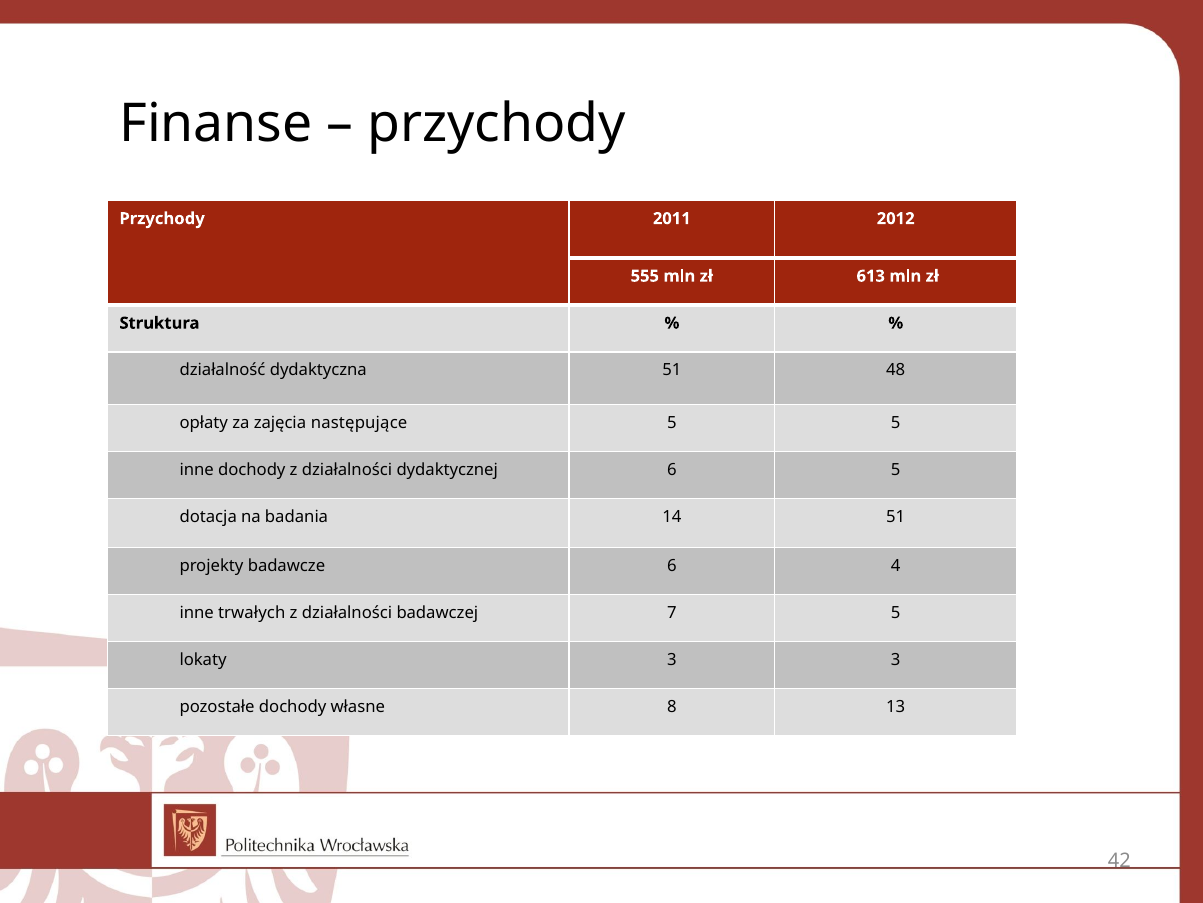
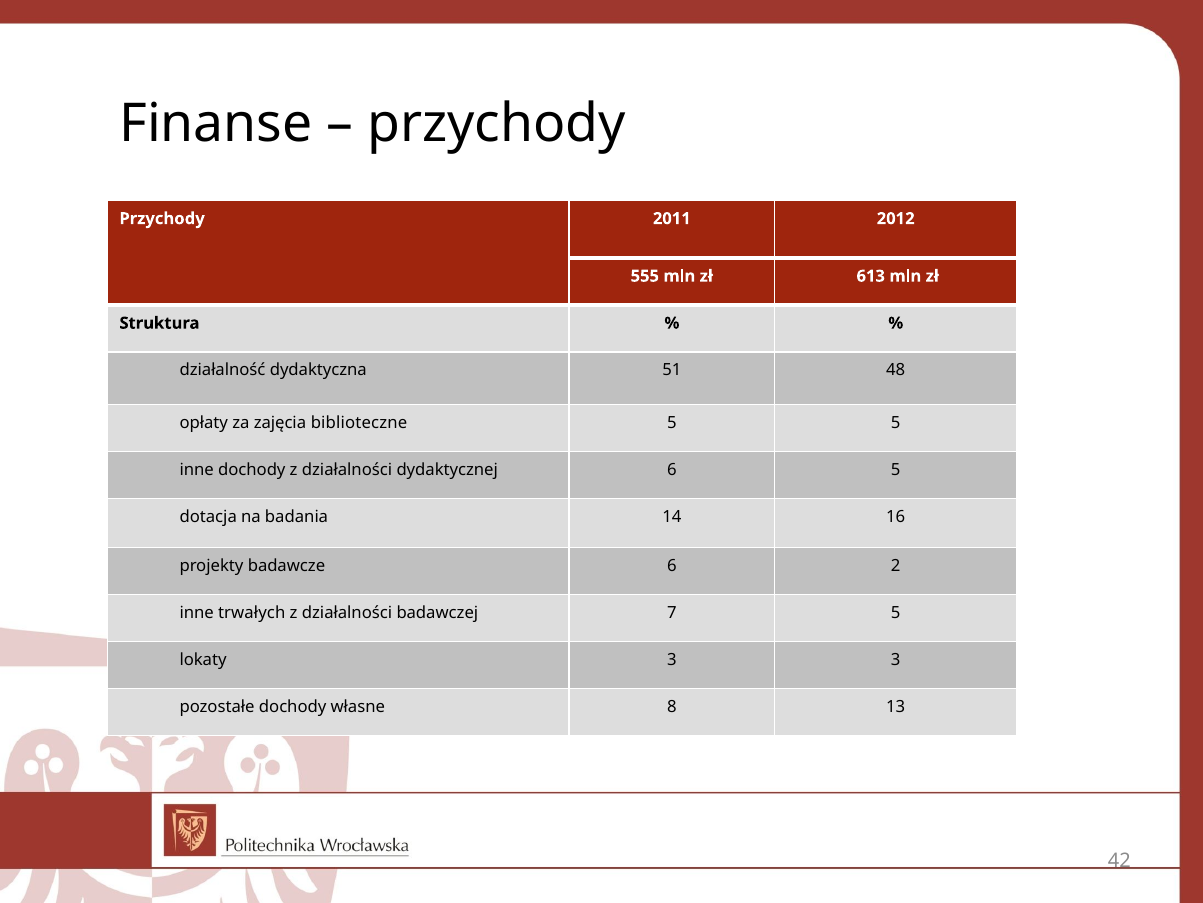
następujące: następujące -> biblioteczne (359, 422)
14 51: 51 -> 16 (896, 517)
4: 4 -> 2 (896, 565)
